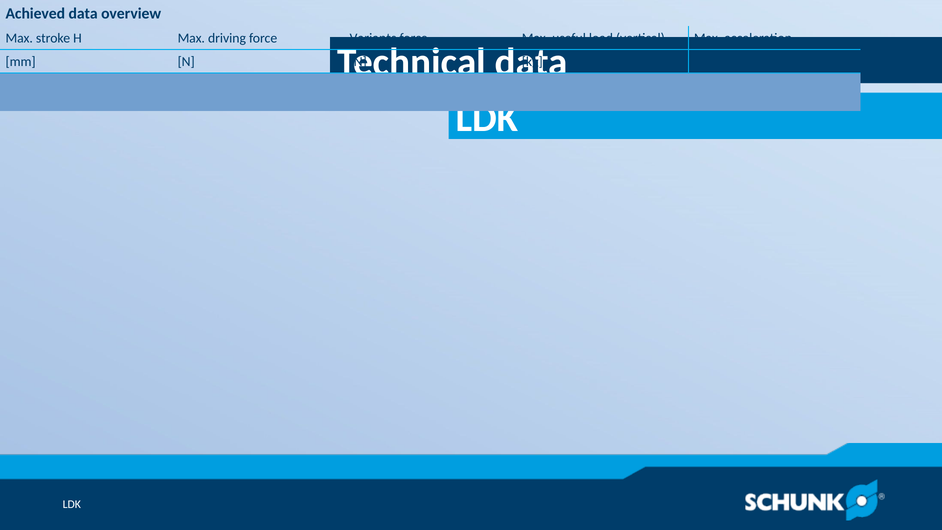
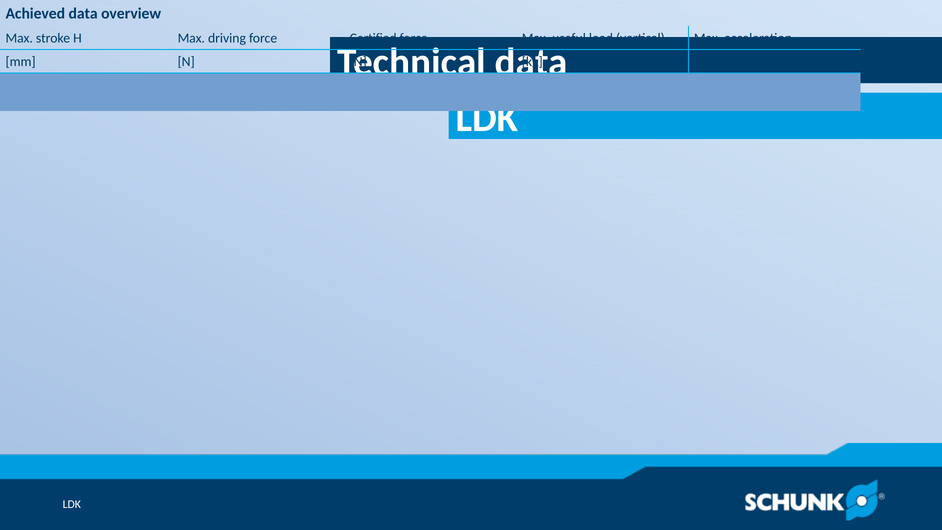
Variants: Variants -> Certified (373, 38)
